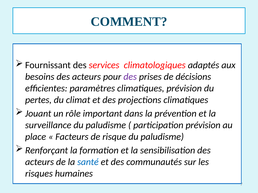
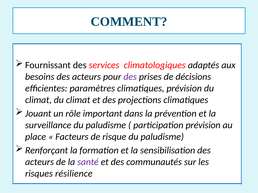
pertes: pertes -> climat (38, 100)
santé colour: blue -> purple (88, 162)
humaines: humaines -> résilience (74, 174)
